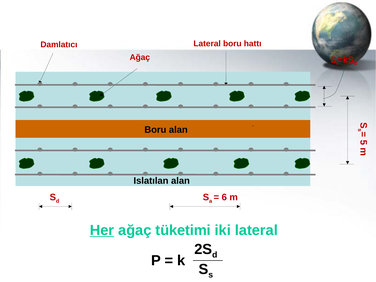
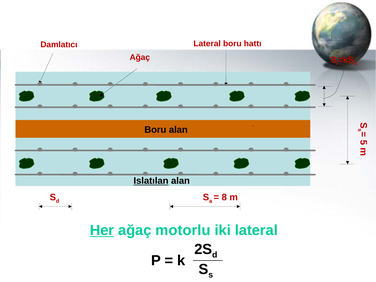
Islatılan underline: none -> present (151, 181)
6: 6 -> 8 (224, 197)
tüketimi: tüketimi -> motorlu (183, 230)
